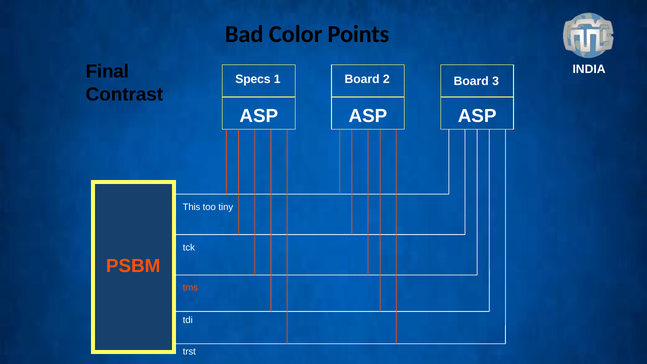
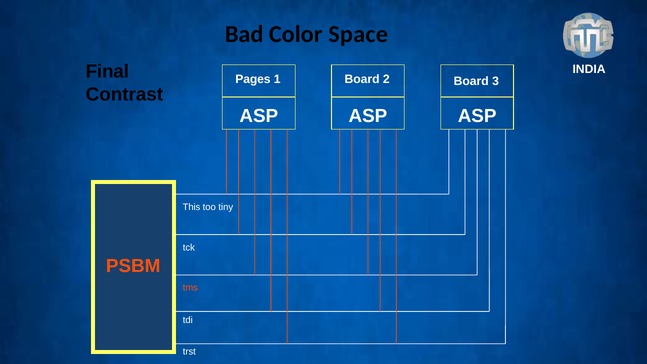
Points: Points -> Space (358, 34)
Specs: Specs -> Pages (253, 79)
